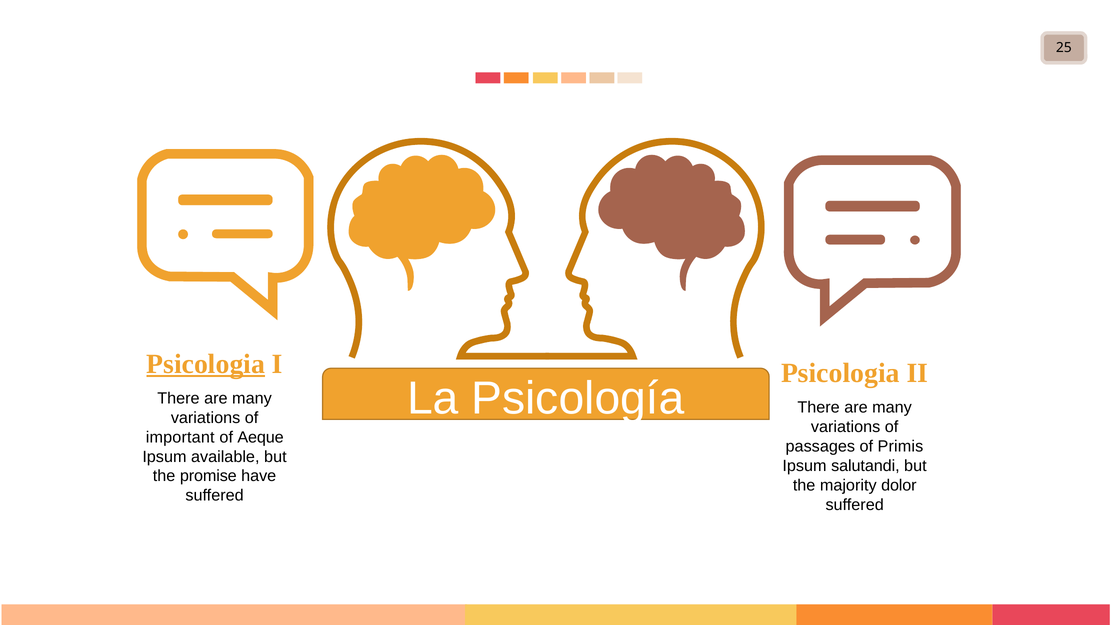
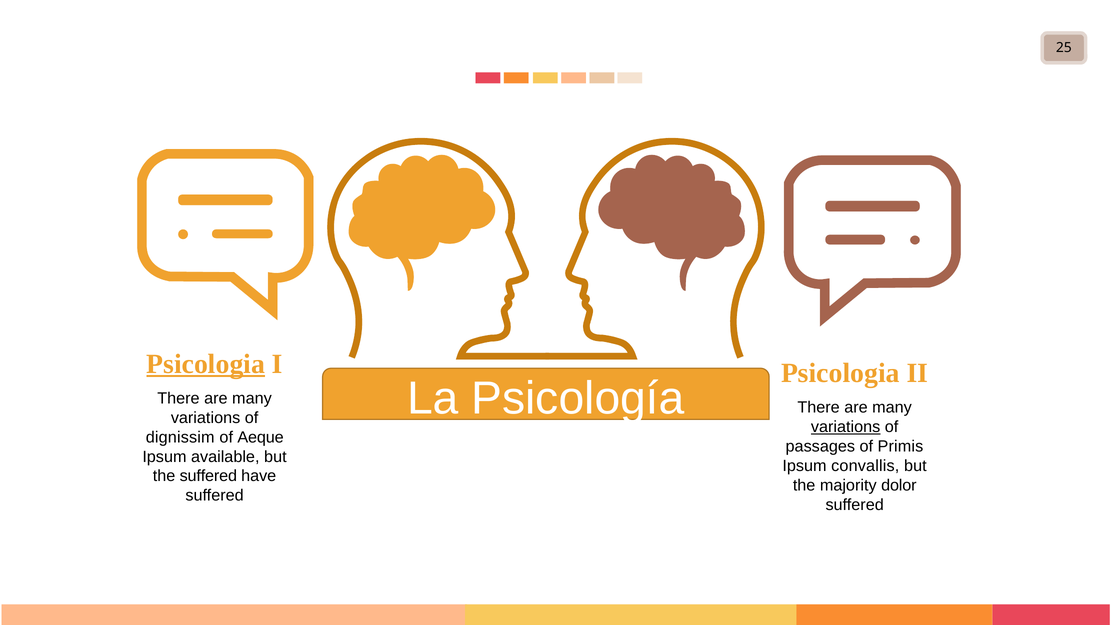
variations underline: none -> present (846, 427)
important: important -> dignissim (180, 437)
salutandi: salutandi -> convallis (865, 466)
the promise: promise -> suffered (208, 476)
